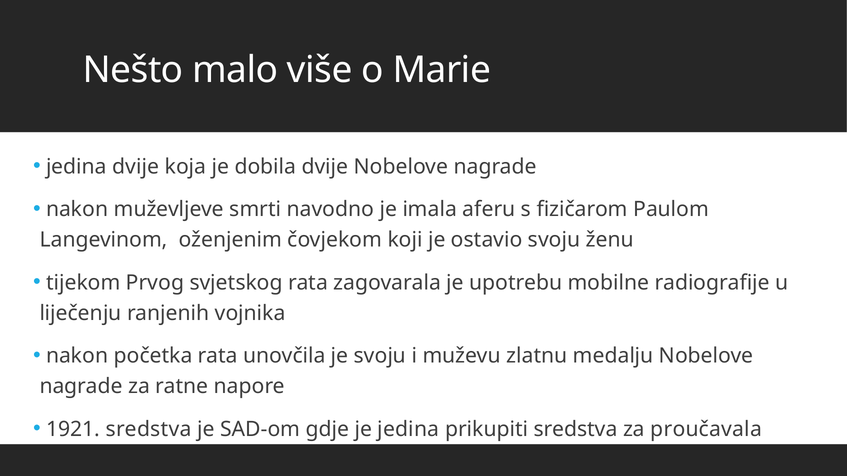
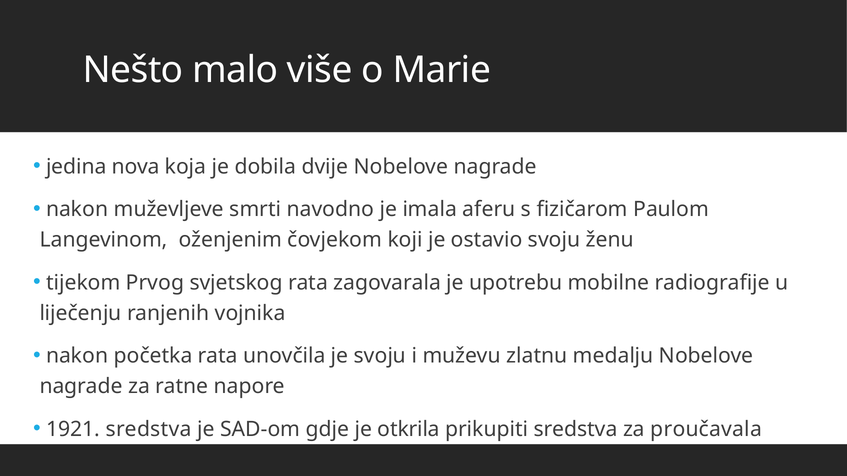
jedina dvije: dvije -> nova (136, 167)
je jedina: jedina -> otkrila (409, 430)
